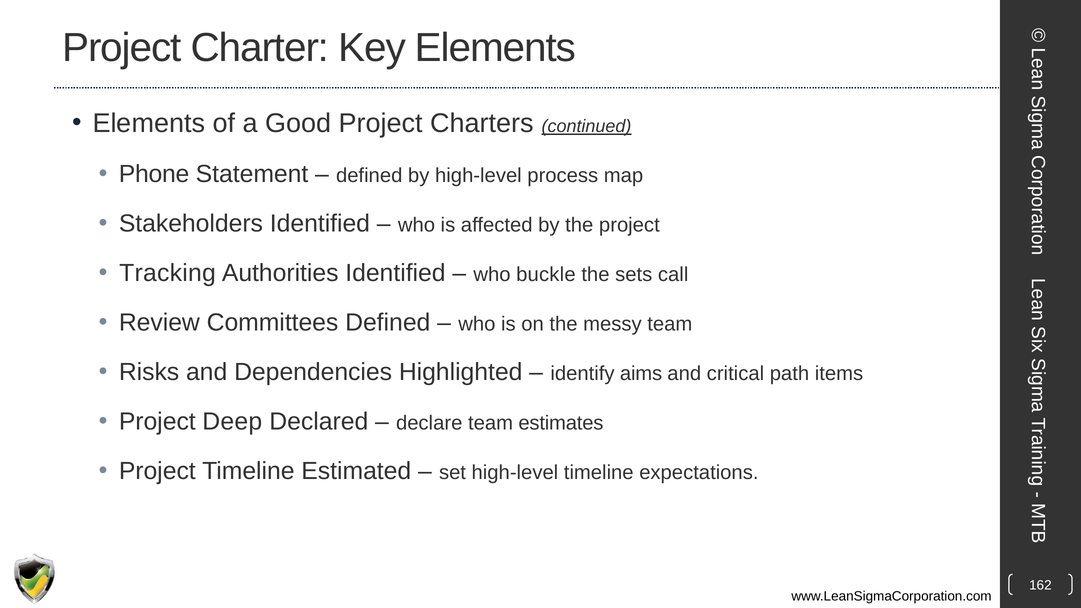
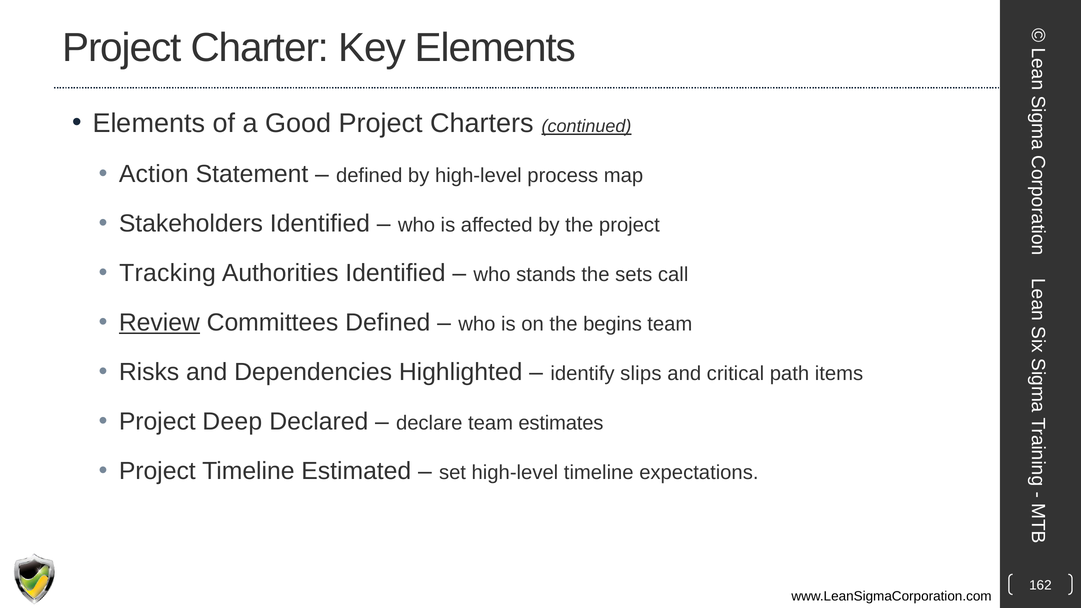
Phone: Phone -> Action (154, 174)
buckle: buckle -> stands (546, 275)
Review underline: none -> present (159, 323)
messy: messy -> begins (613, 324)
aims: aims -> slips (641, 374)
